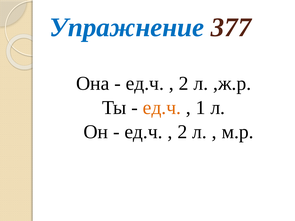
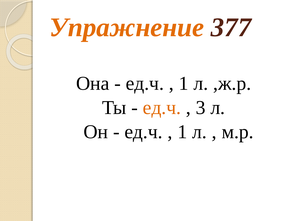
Упражнение colour: blue -> orange (127, 27)
2: 2 -> 1 (184, 83)
1: 1 -> 3 (201, 108)
2: 2 -> 1 (182, 132)
